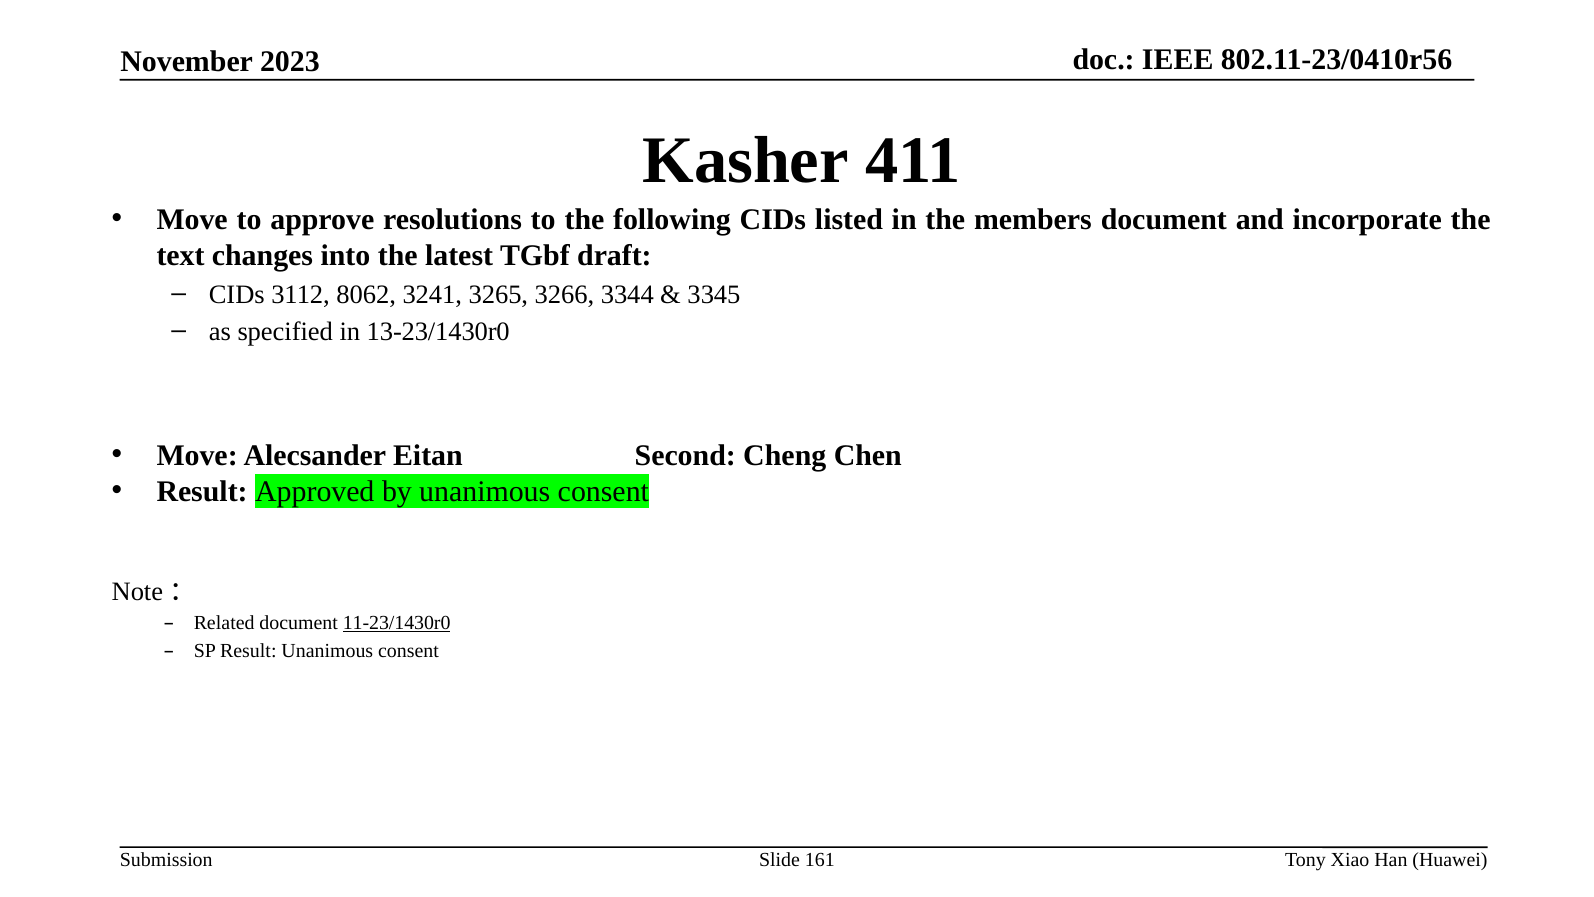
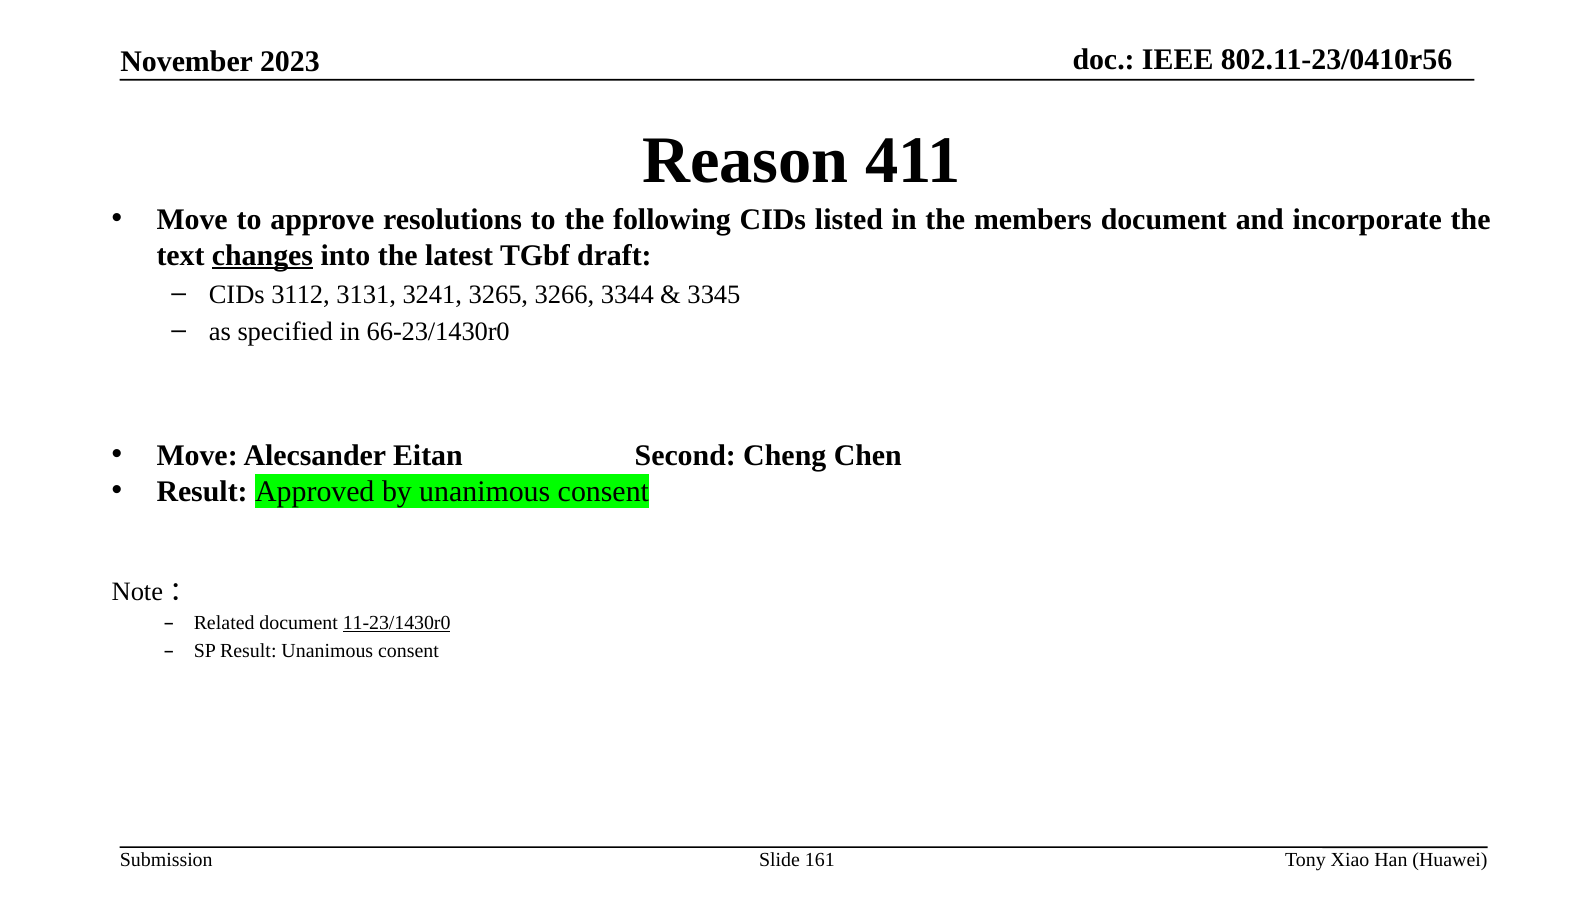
Kasher: Kasher -> Reason (746, 160)
changes underline: none -> present (262, 255)
8062: 8062 -> 3131 (366, 294)
13-23/1430r0: 13-23/1430r0 -> 66-23/1430r0 (438, 331)
